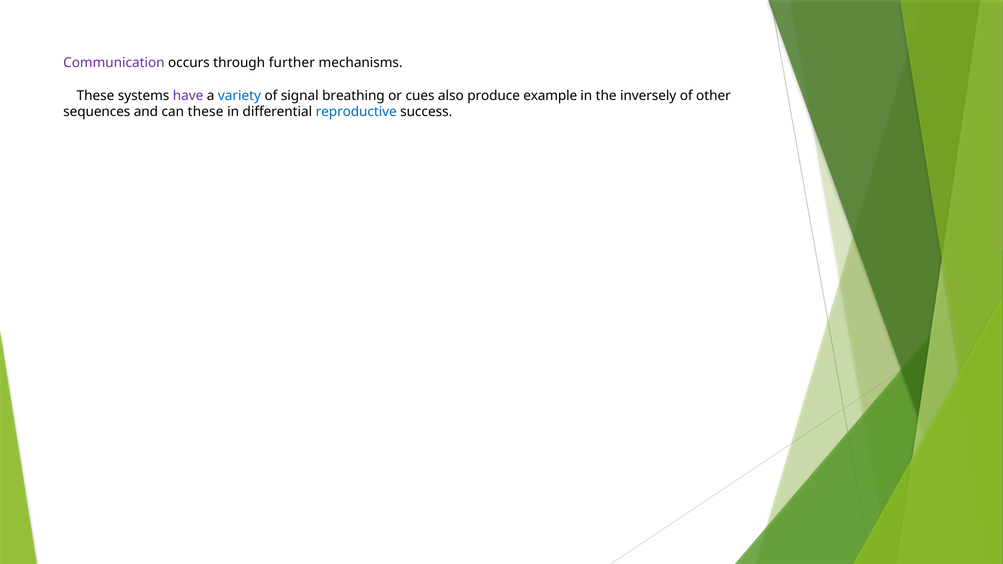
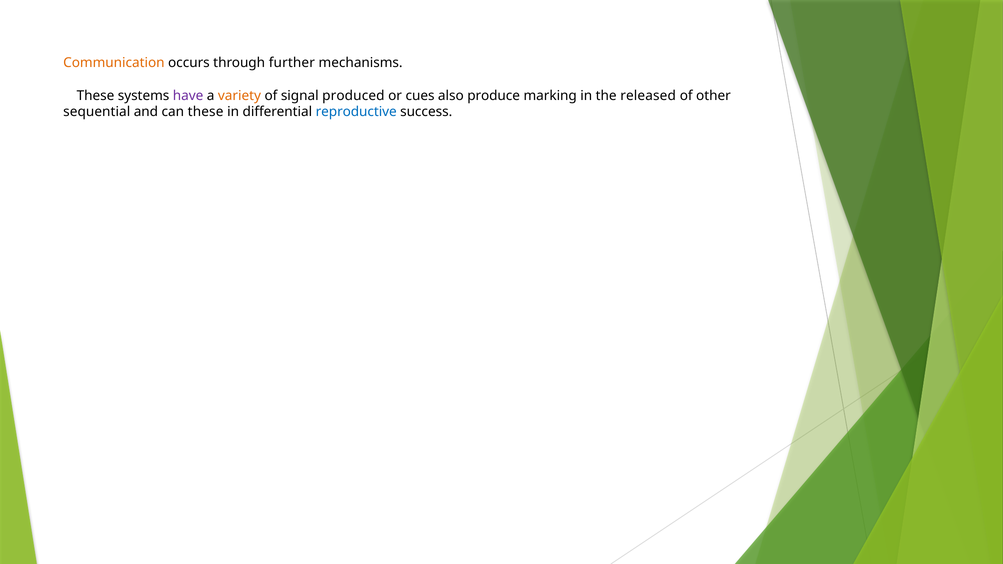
Communication colour: purple -> orange (114, 63)
variety colour: blue -> orange (240, 96)
breathing: breathing -> produced (353, 96)
example: example -> marking (550, 96)
inversely: inversely -> released (648, 96)
sequences: sequences -> sequential (97, 112)
